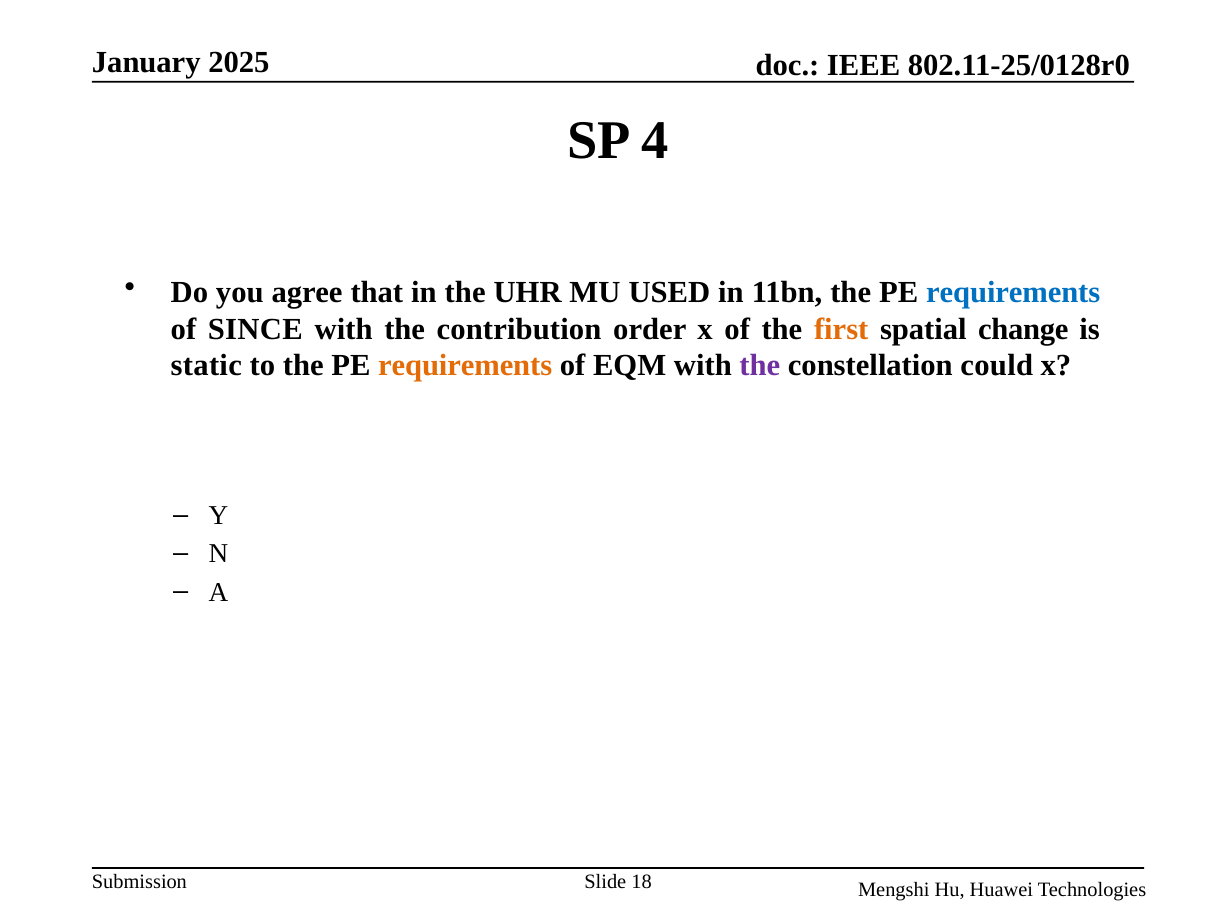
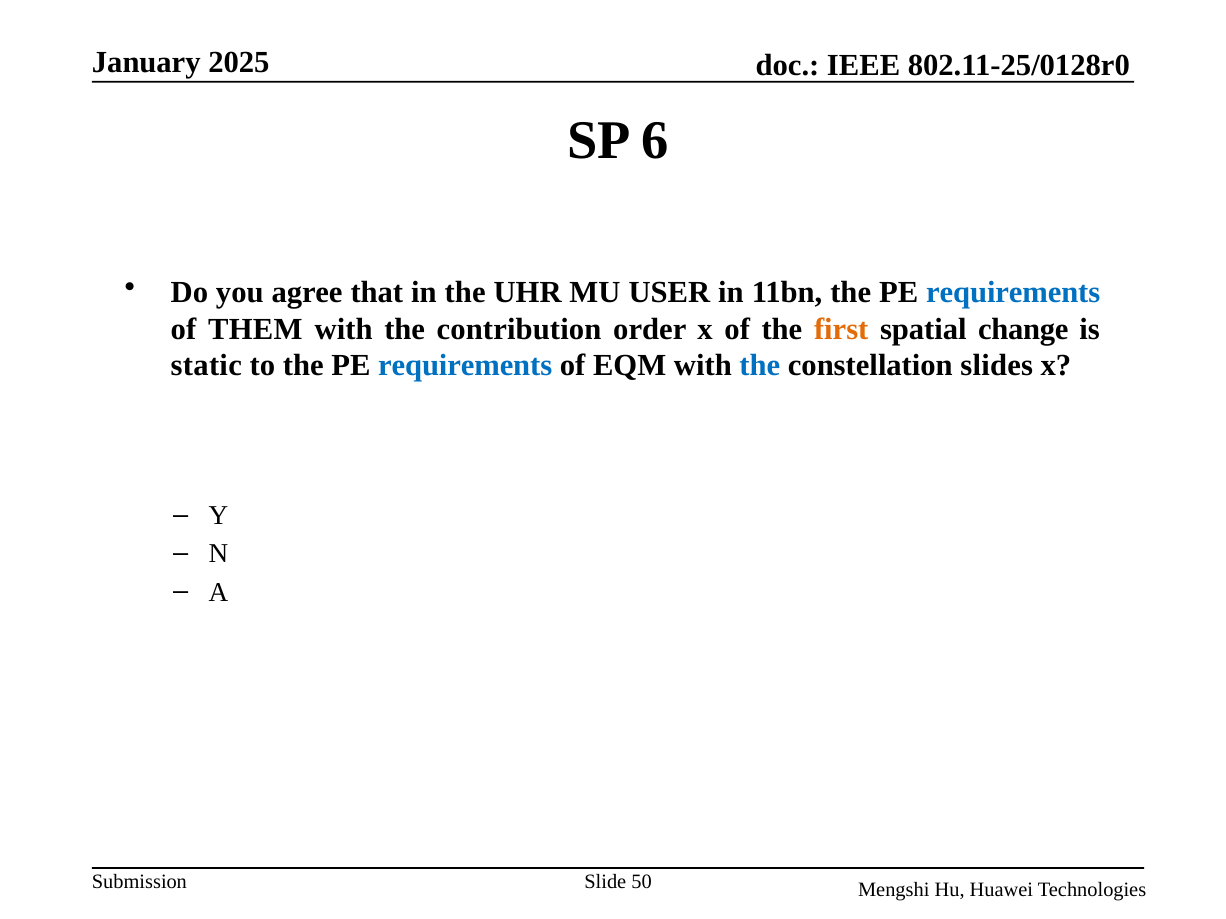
4: 4 -> 6 (655, 141)
USED: USED -> USER (669, 292)
SINCE: SINCE -> THEM (255, 329)
requirements colour: orange -> blue (465, 366)
the colour: purple -> blue (760, 366)
could: could -> slides (997, 366)
18: 18 -> 50 (642, 882)
